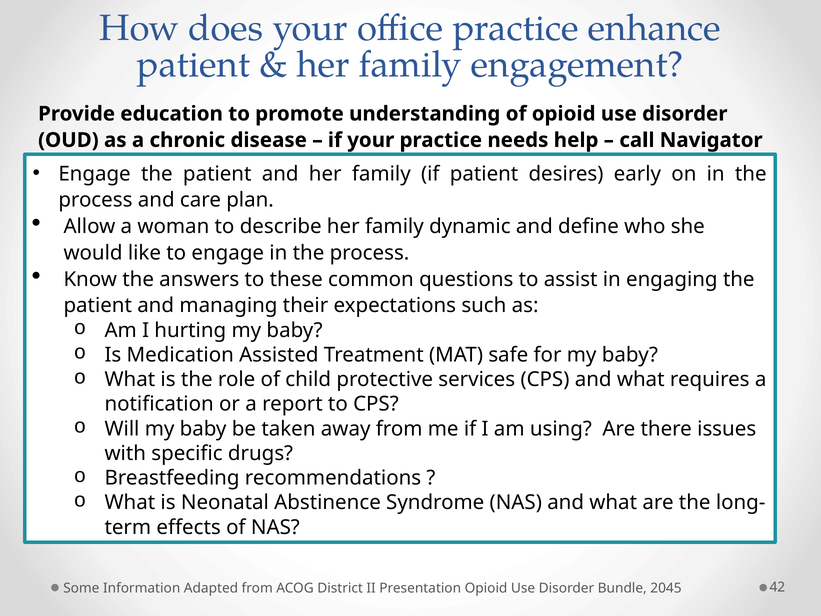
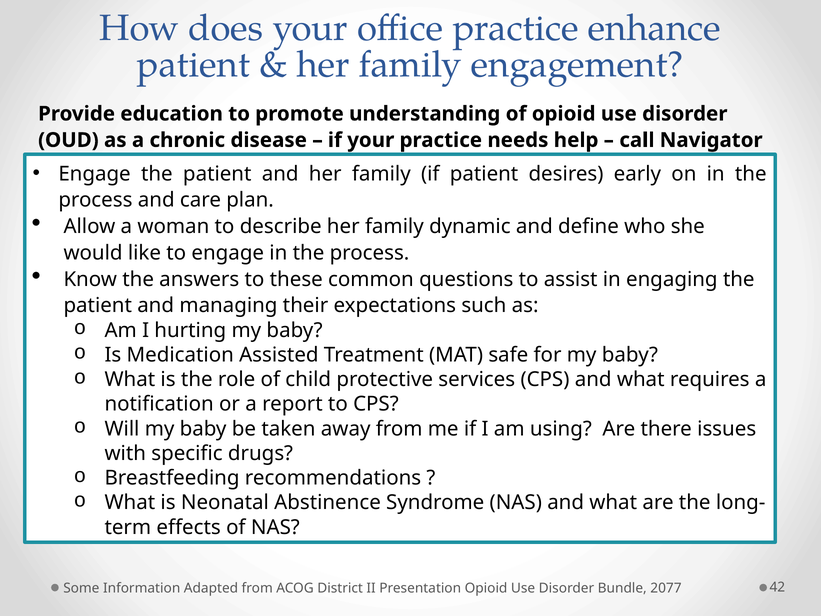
2045: 2045 -> 2077 (666, 588)
